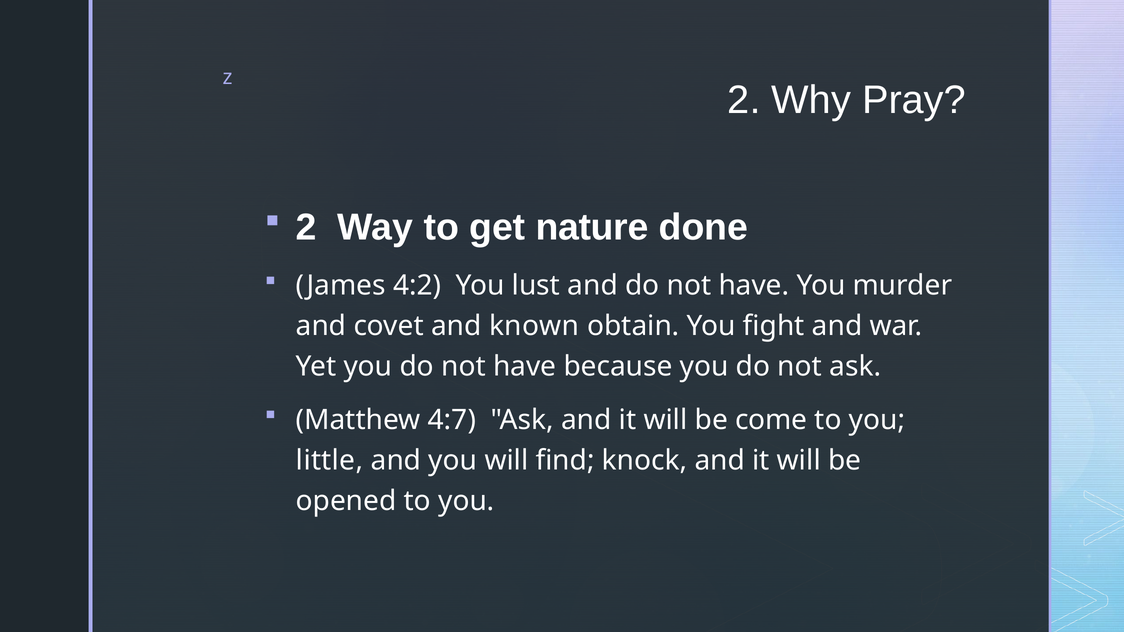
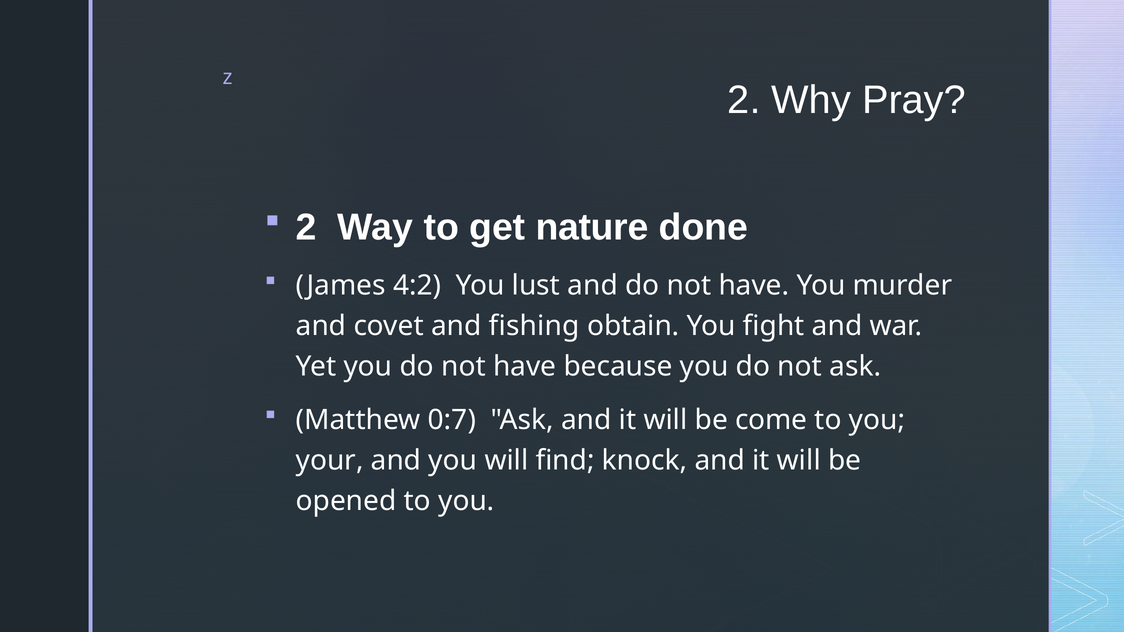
known: known -> fishing (534, 326)
4:7: 4:7 -> 0:7 (452, 420)
little: little -> your (330, 461)
